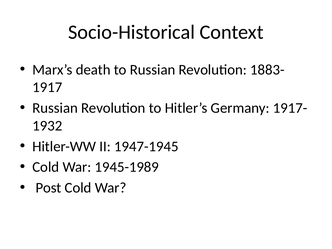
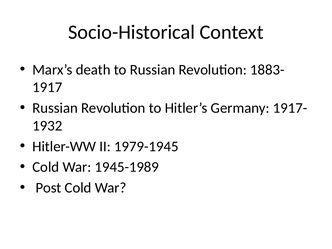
1947-1945: 1947-1945 -> 1979-1945 (146, 146)
